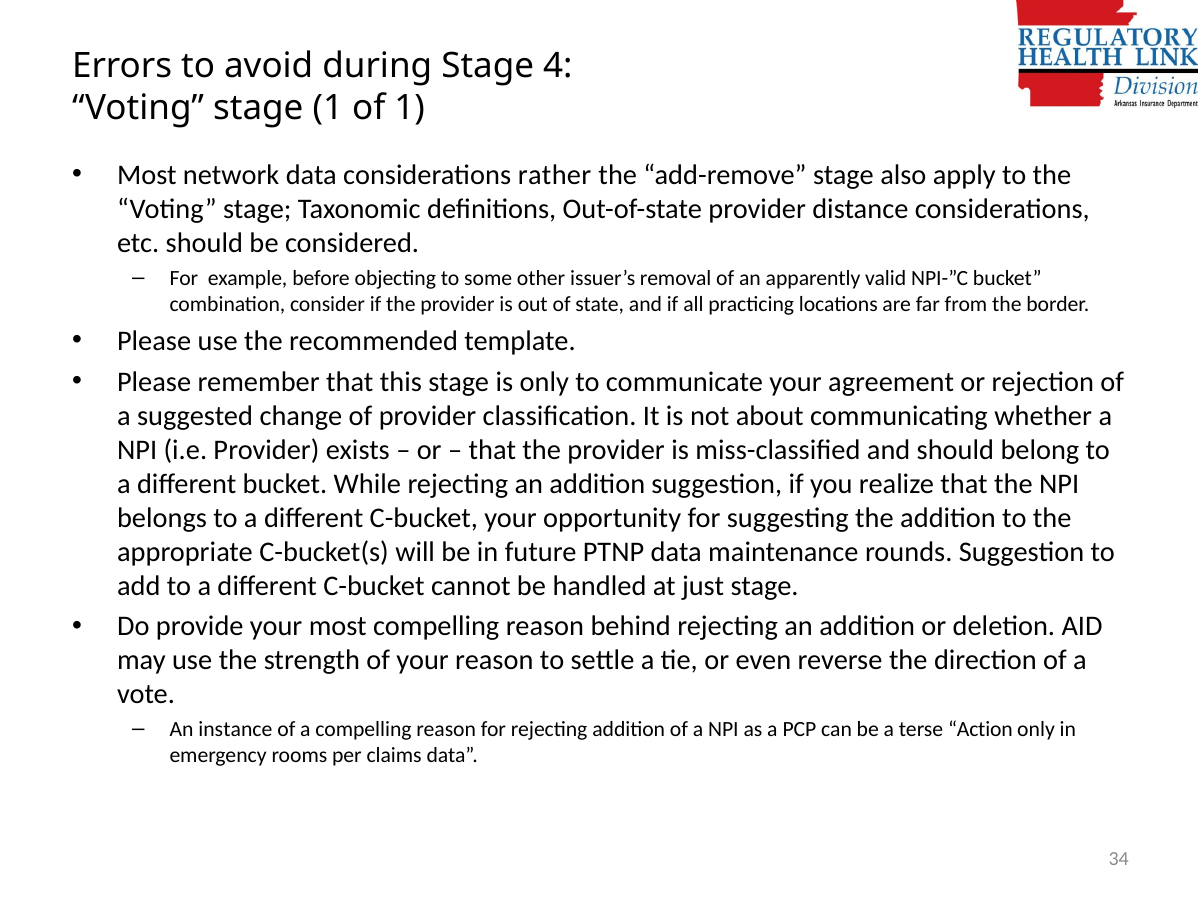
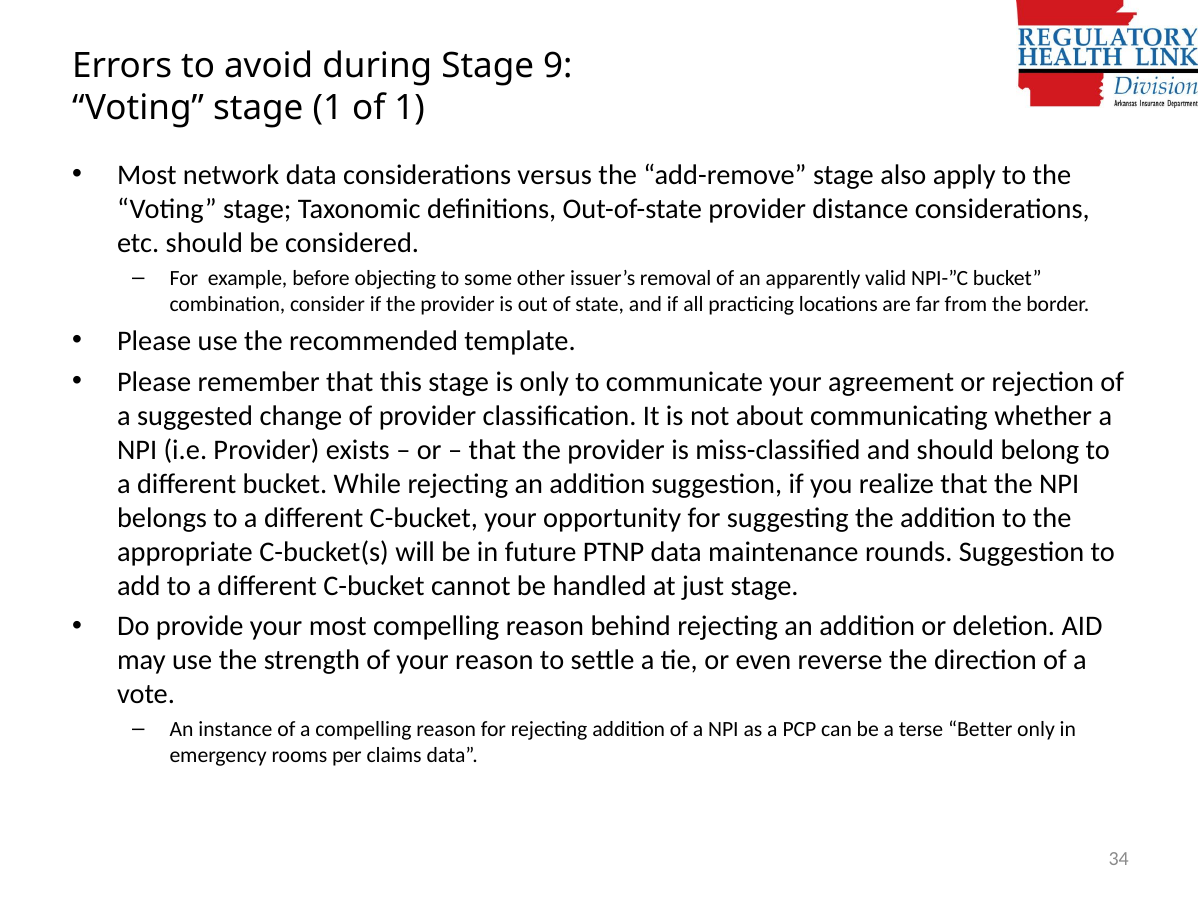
4: 4 -> 9 (558, 66)
rather: rather -> versus (555, 175)
Action: Action -> Better (980, 730)
